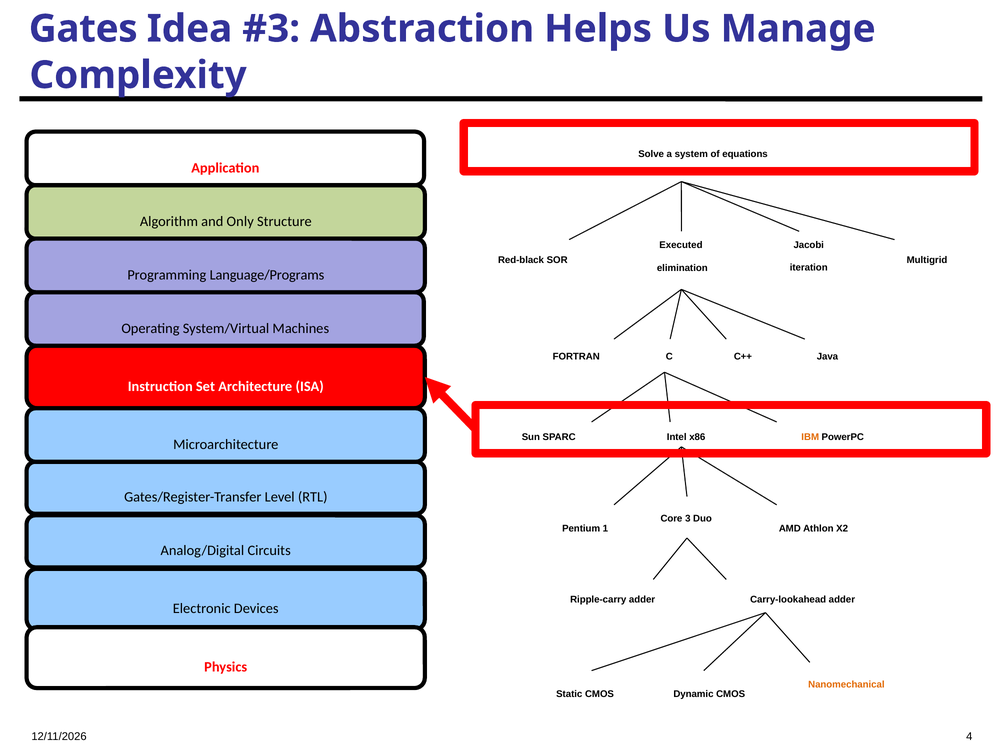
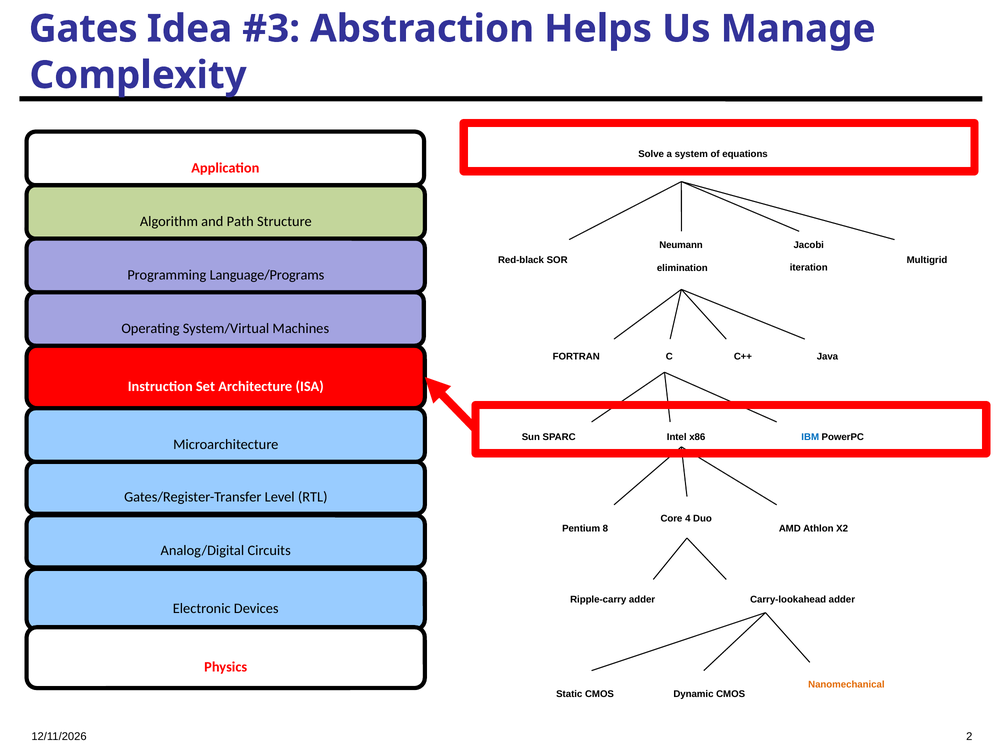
Only: Only -> Path (240, 221)
Executed: Executed -> Neumann (681, 245)
IBM colour: orange -> blue (810, 437)
3: 3 -> 4 (688, 518)
1: 1 -> 8 (605, 528)
4: 4 -> 2 (969, 736)
